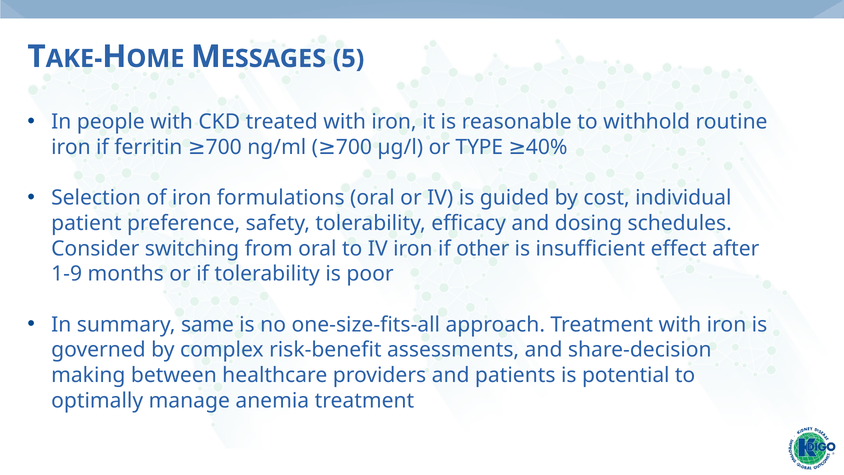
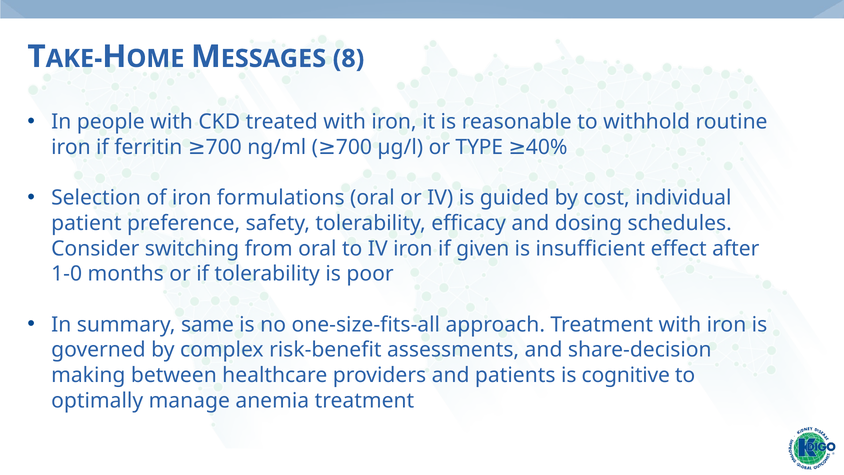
5: 5 -> 8 (349, 59)
other: other -> given (483, 248)
1-9: 1-9 -> 1-0 (67, 274)
potential: potential -> cognitive (626, 375)
